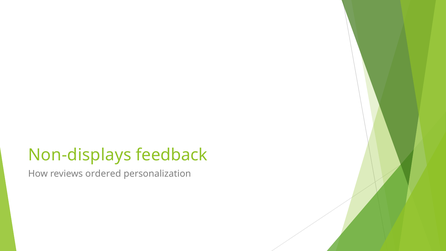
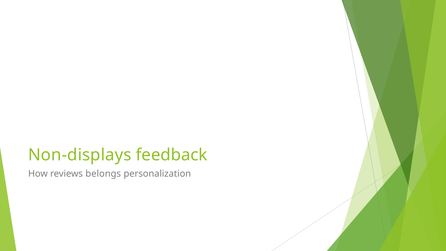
ordered: ordered -> belongs (103, 174)
